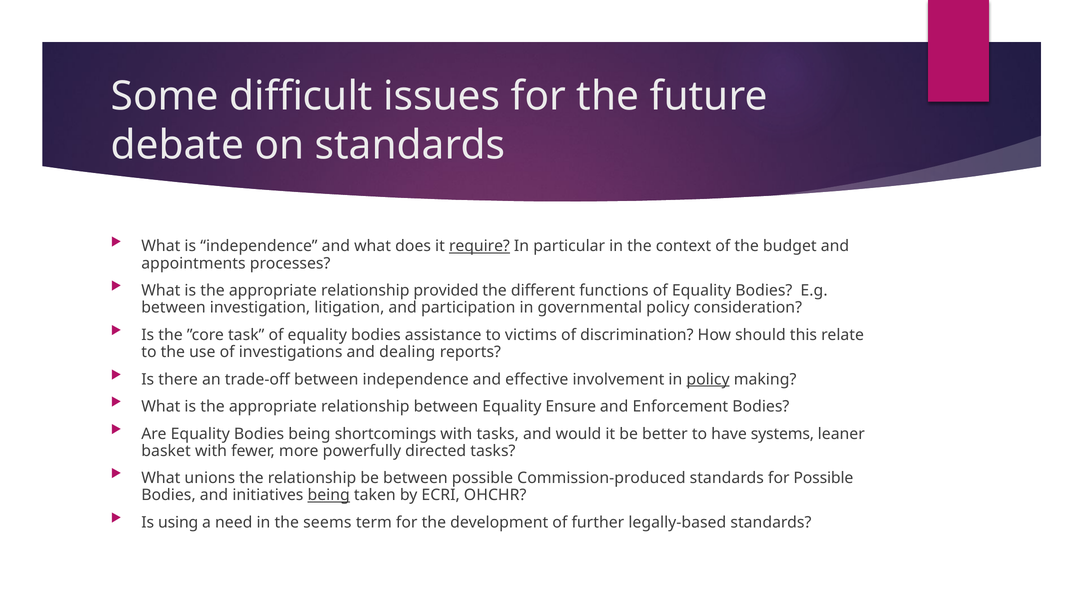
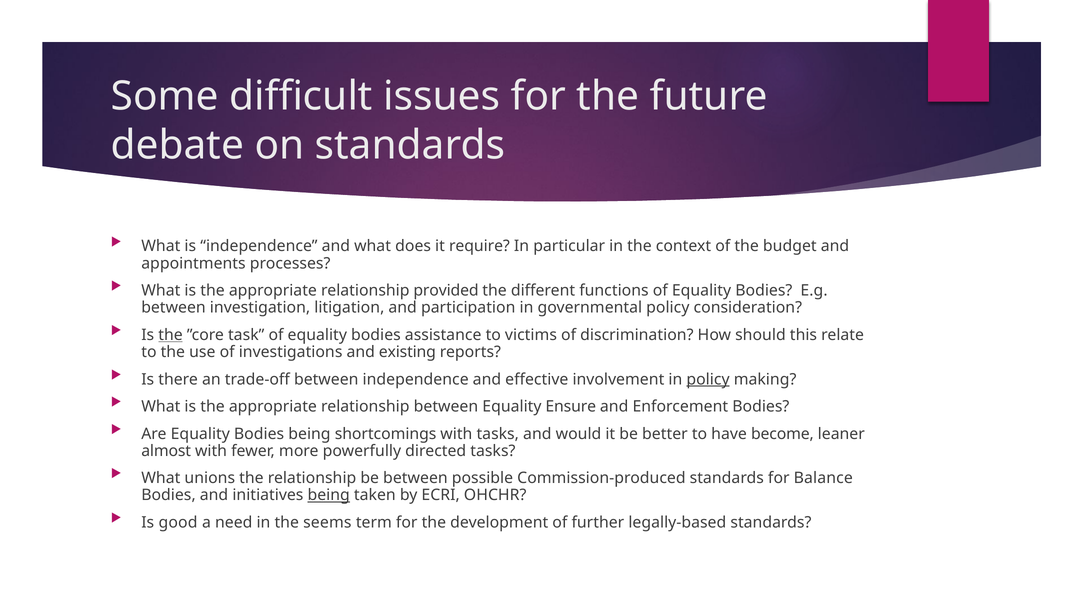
require underline: present -> none (479, 246)
the underline: none -> present (171, 335)
dealing: dealing -> existing (407, 352)
systems: systems -> become (782, 434)
basket: basket -> almost (166, 451)
for Possible: Possible -> Balance (823, 478)
using: using -> good (178, 522)
